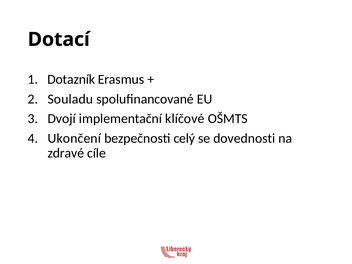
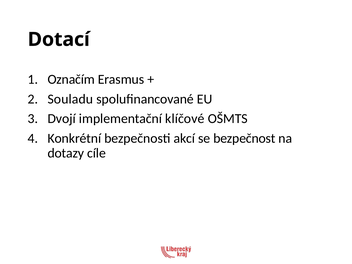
Dotazník: Dotazník -> Označím (71, 79)
Ukončení: Ukončení -> Konkrétní (74, 138)
celý: celý -> akcí (184, 138)
dovednosti: dovednosti -> bezpečnost (244, 138)
zdravé: zdravé -> dotazy (66, 153)
